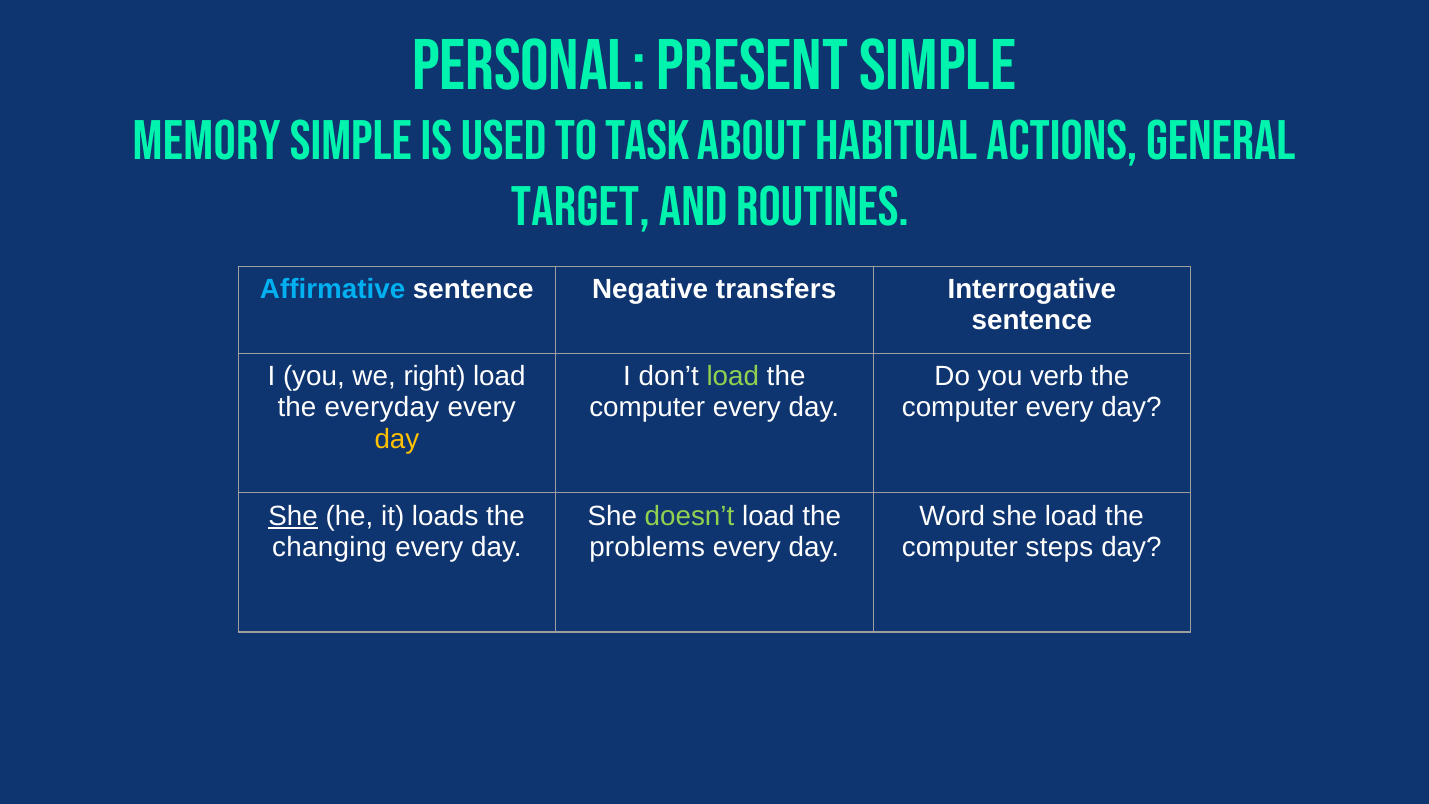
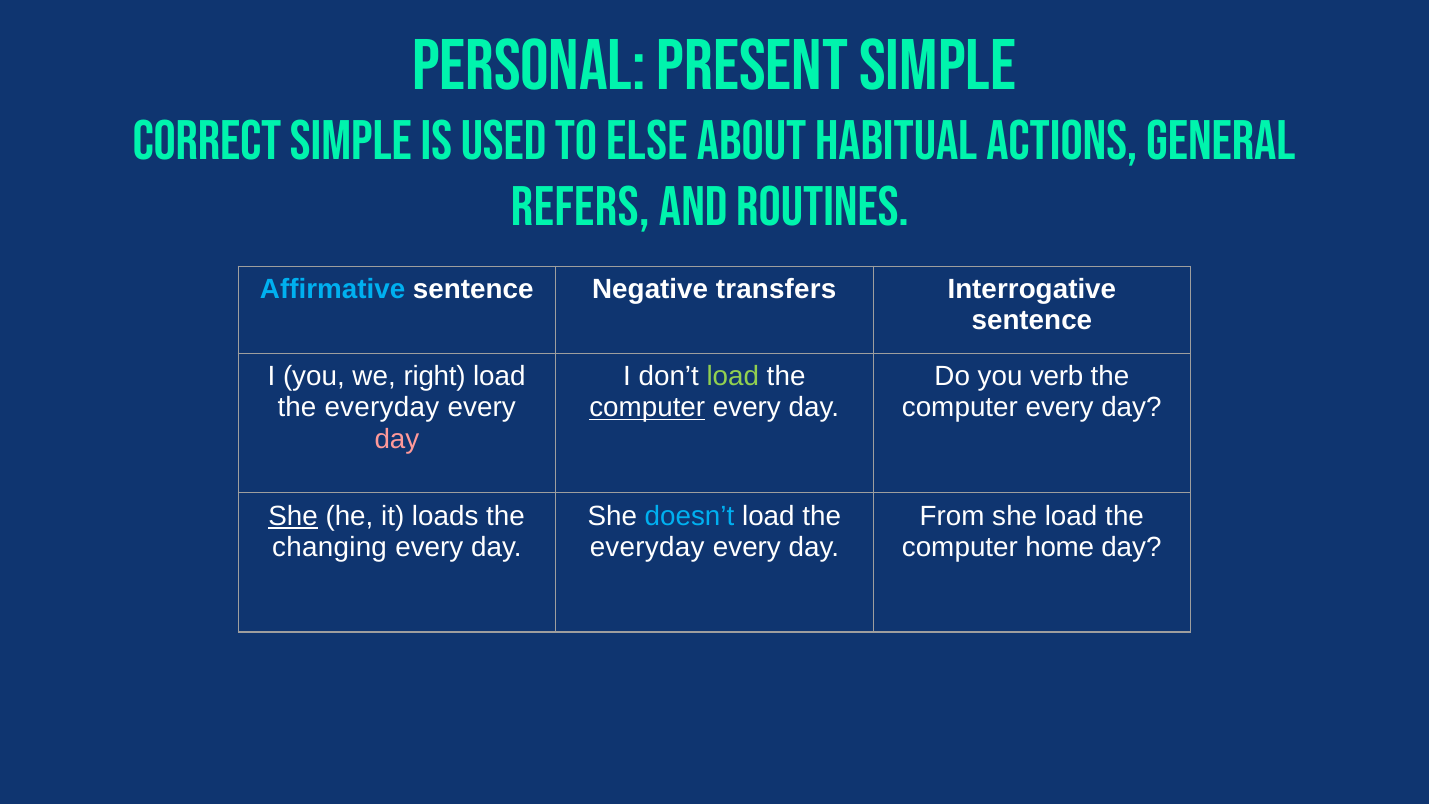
Memory: Memory -> Correct (207, 141)
task: task -> else (647, 141)
target: target -> refers (580, 208)
computer underline: none -> present (647, 408)
day colour: yellow -> pink (397, 439)
doesn’t colour: light green -> light blue (689, 516)
Word: Word -> From (952, 516)
problems: problems -> everyday (647, 547)
steps: steps -> home (1060, 547)
